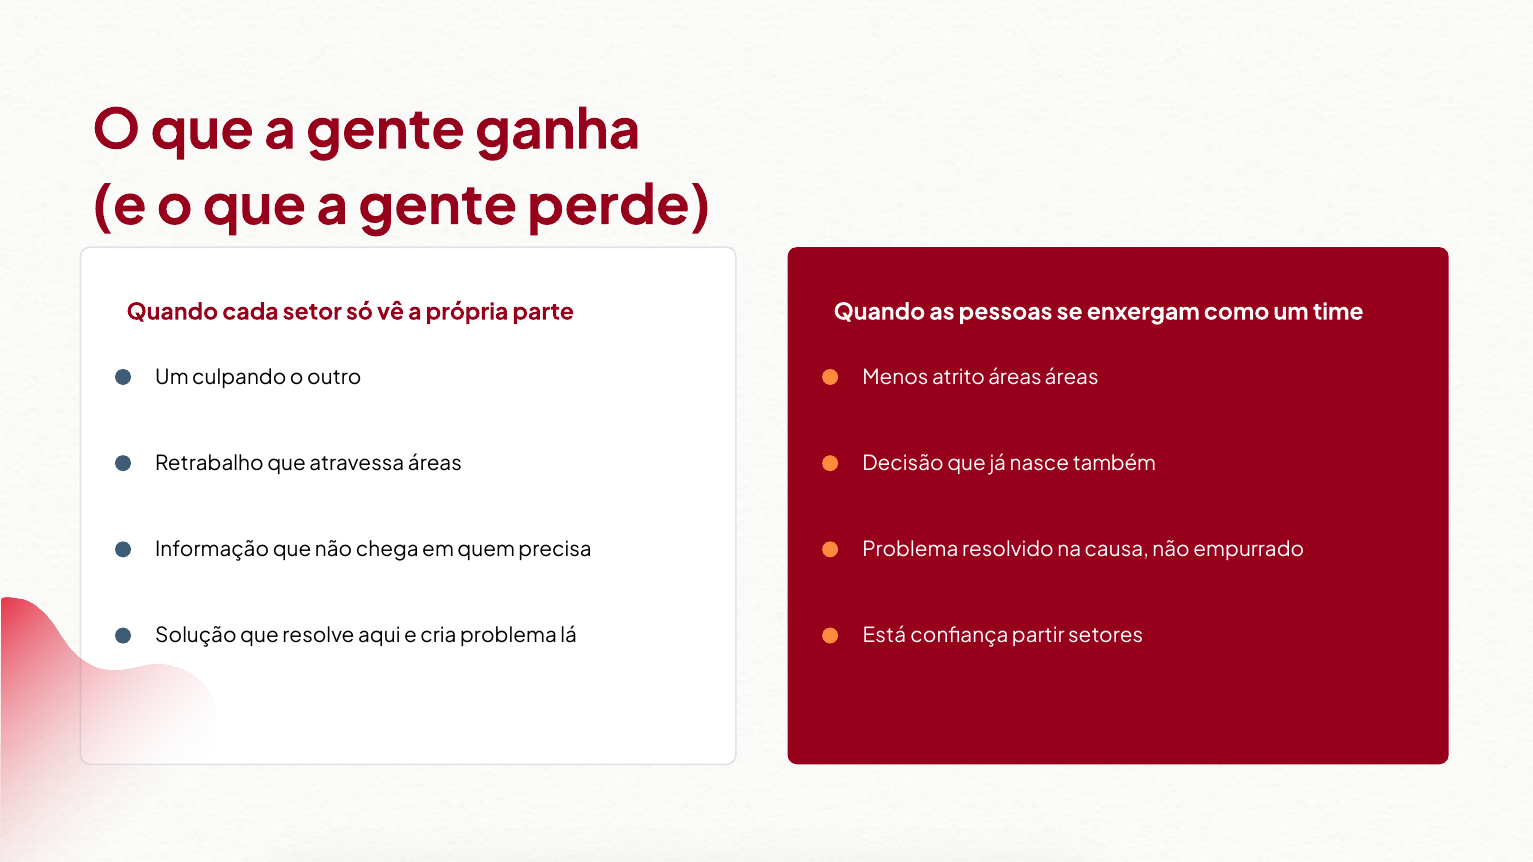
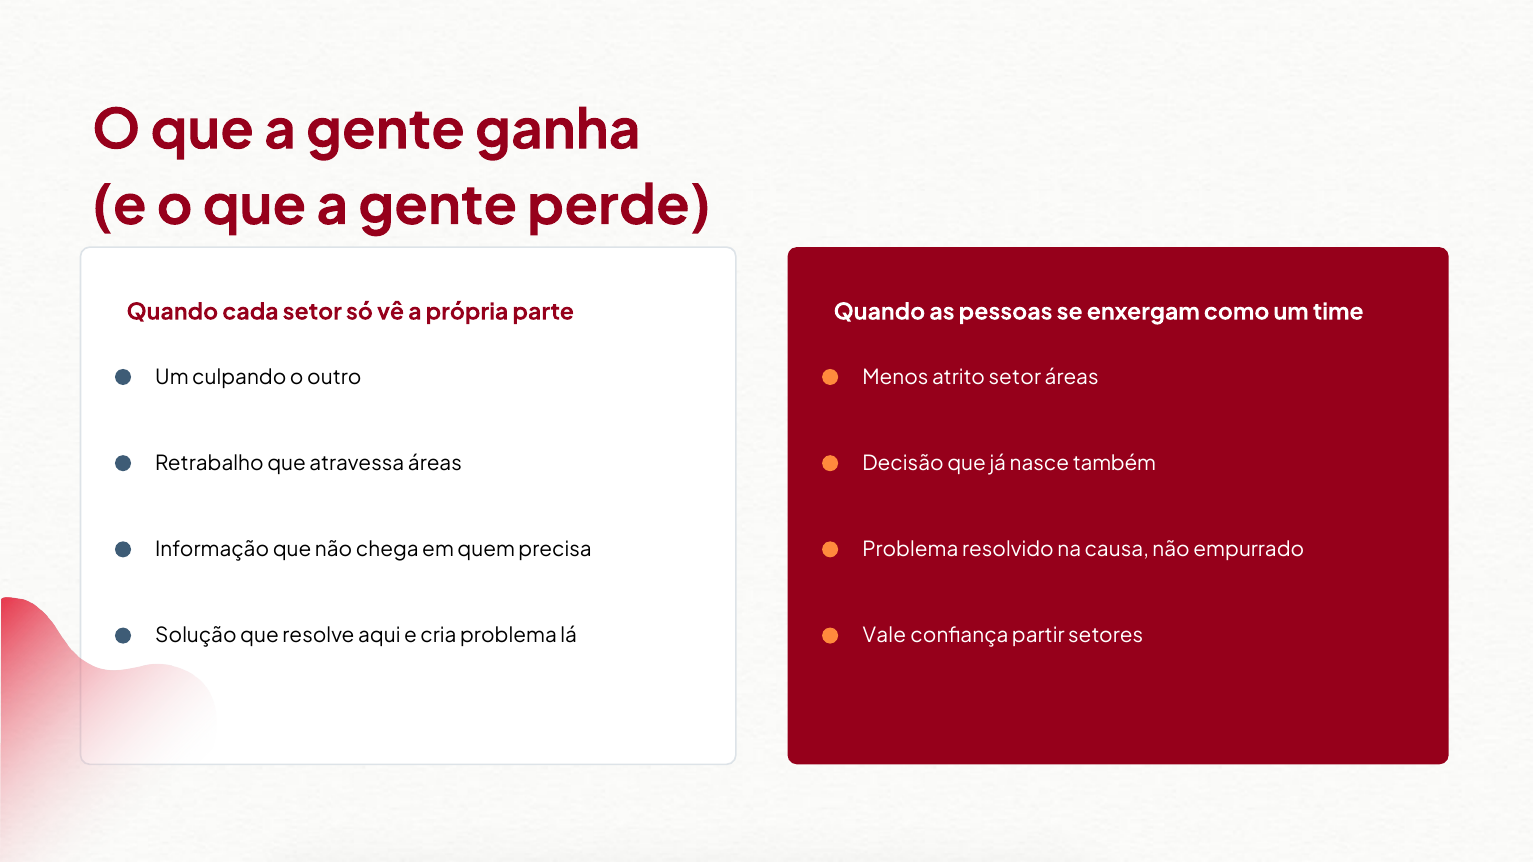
atrito áreas: áreas -> setor (1015, 377)
Está: Está -> Vale (884, 636)
